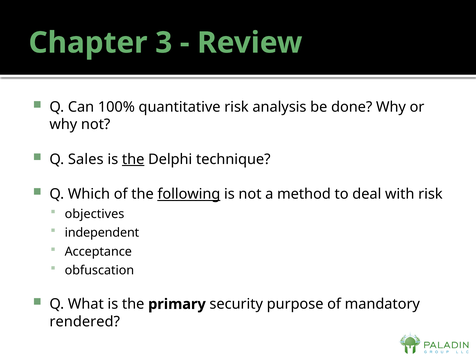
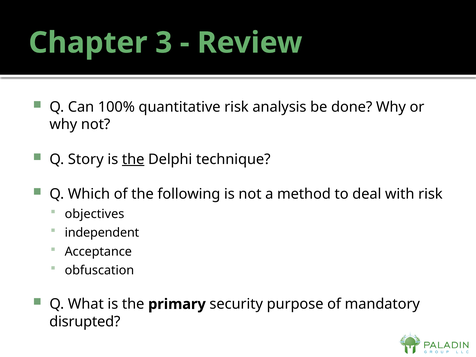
Sales: Sales -> Story (86, 159)
following underline: present -> none (189, 194)
rendered: rendered -> disrupted (85, 322)
